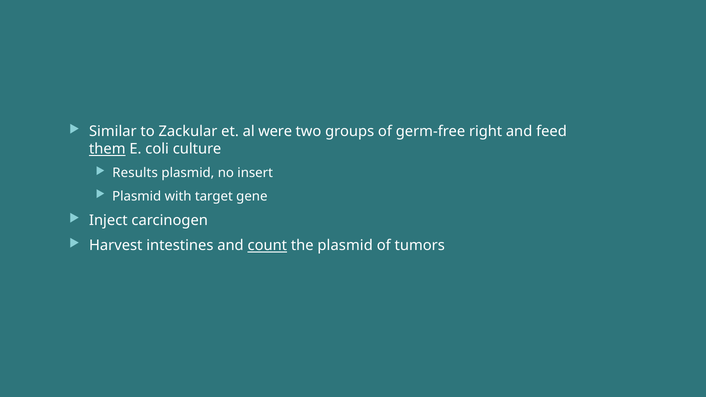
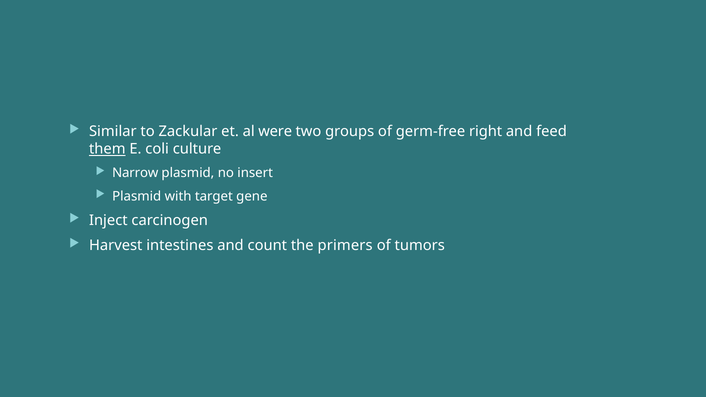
Results: Results -> Narrow (135, 173)
count underline: present -> none (267, 246)
the plasmid: plasmid -> primers (345, 246)
